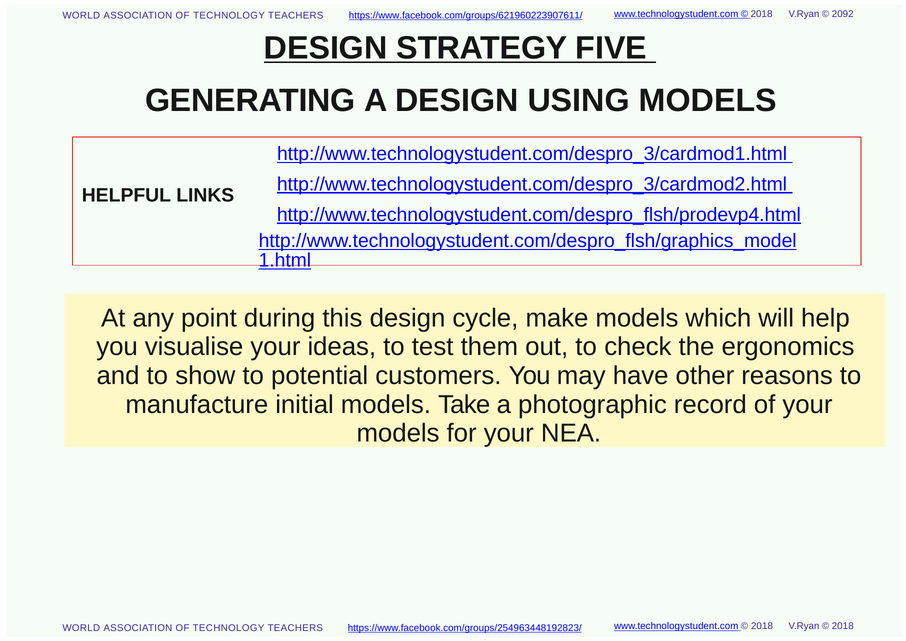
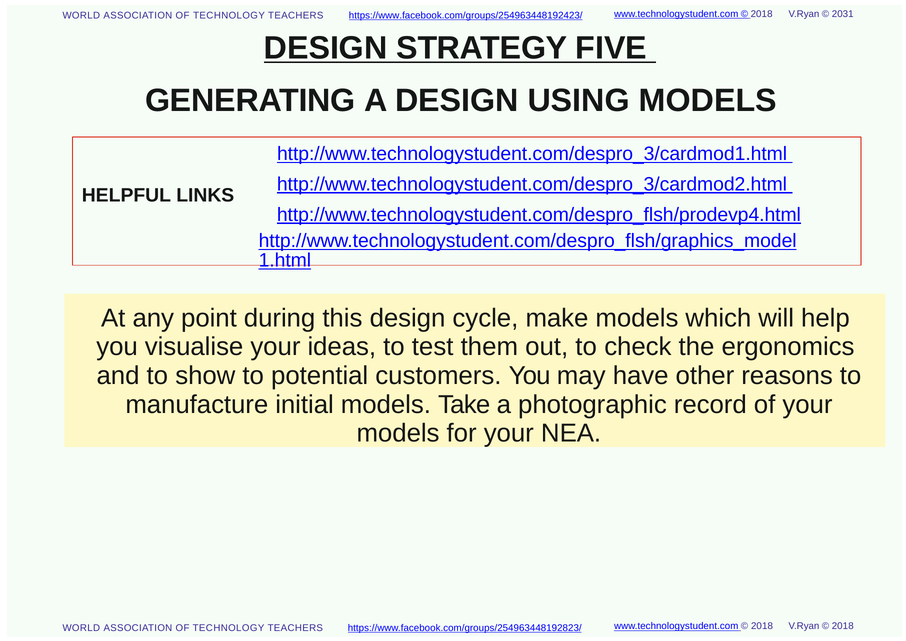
https://www.facebook.com/groups/621960223907611/: https://www.facebook.com/groups/621960223907611/ -> https://www.facebook.com/groups/254963448192423/ (466, 16)
2092: 2092 -> 2031 (843, 14)
